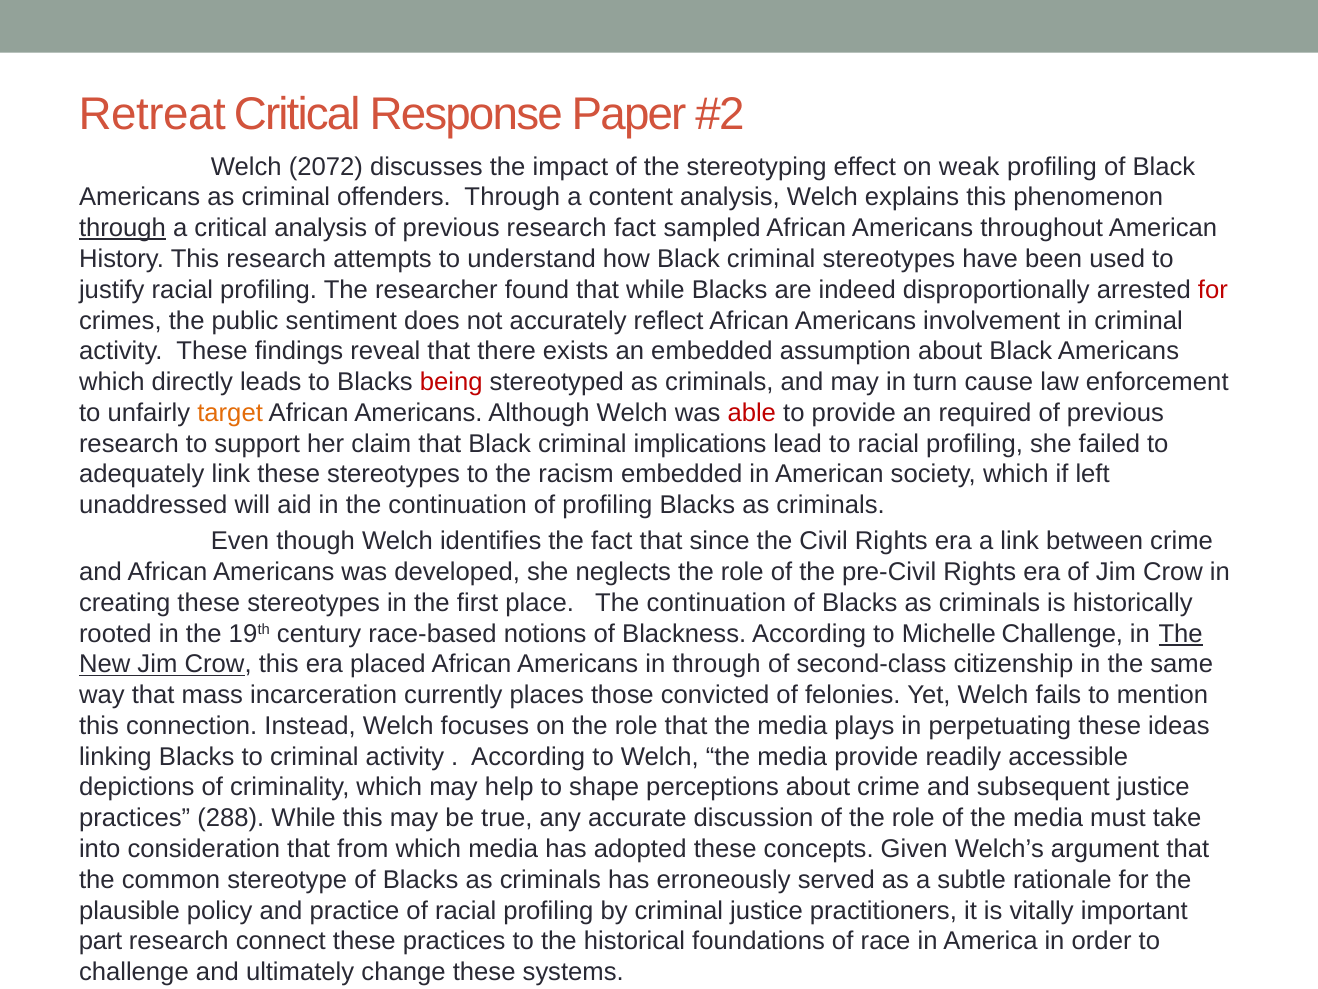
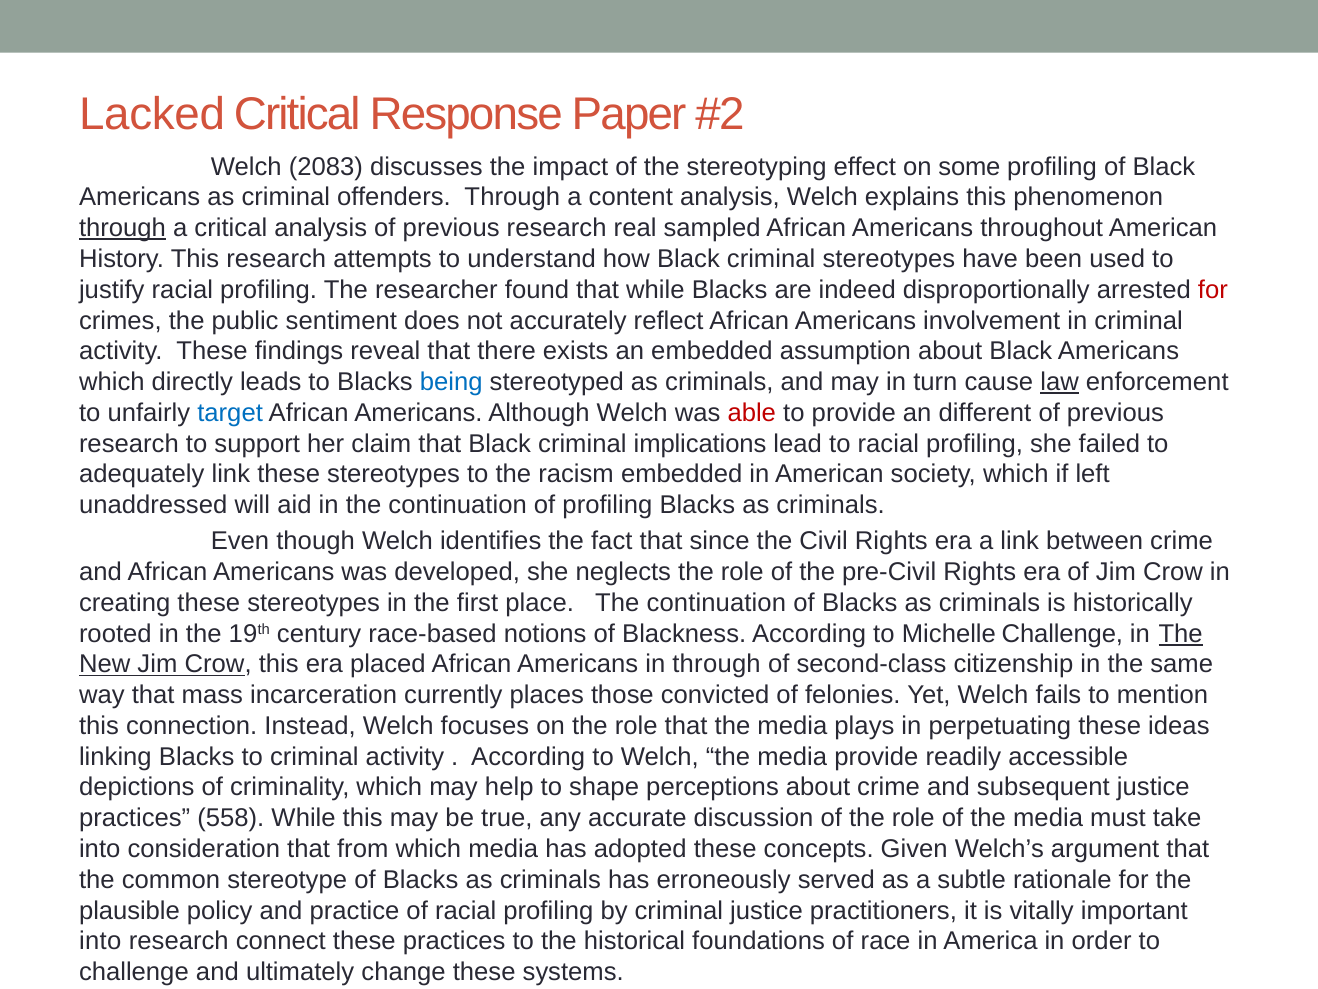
Retreat: Retreat -> Lacked (152, 114)
2072: 2072 -> 2083 (326, 167)
weak: weak -> some (969, 167)
research fact: fact -> real (635, 228)
being colour: red -> blue (451, 382)
law underline: none -> present (1060, 382)
target colour: orange -> blue (230, 413)
required: required -> different (985, 413)
288: 288 -> 558 (231, 818)
part: part -> into (100, 941)
